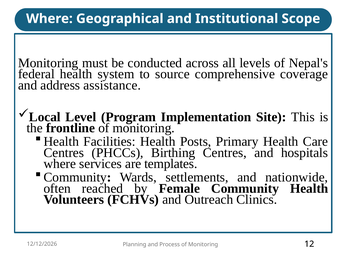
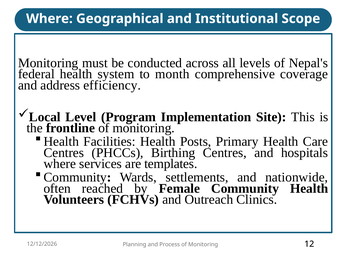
source: source -> month (172, 74)
assistance: assistance -> efficiency (112, 85)
